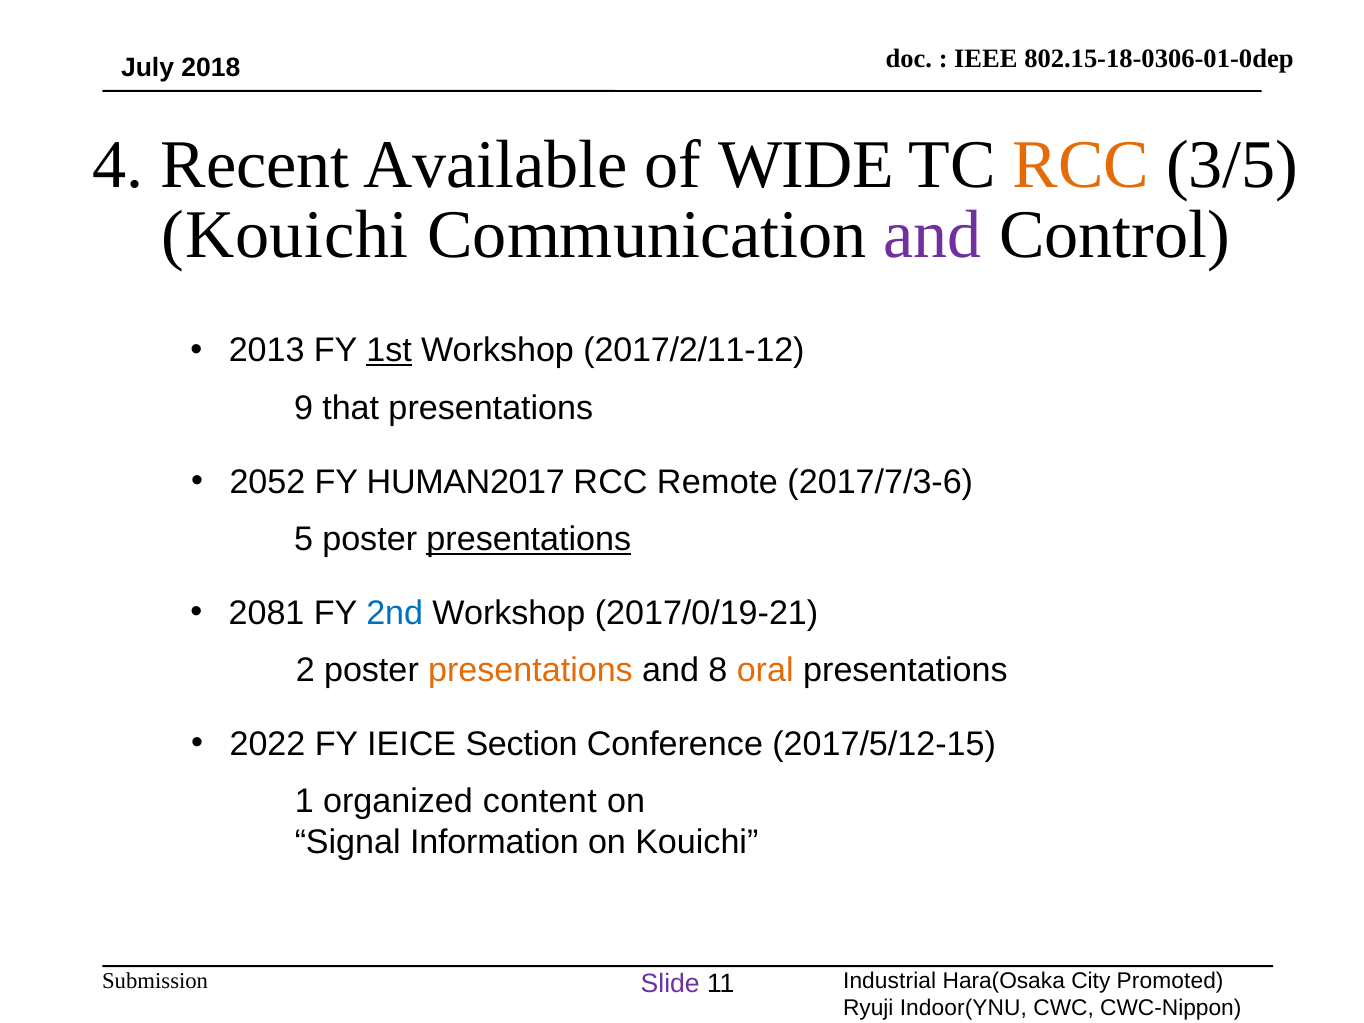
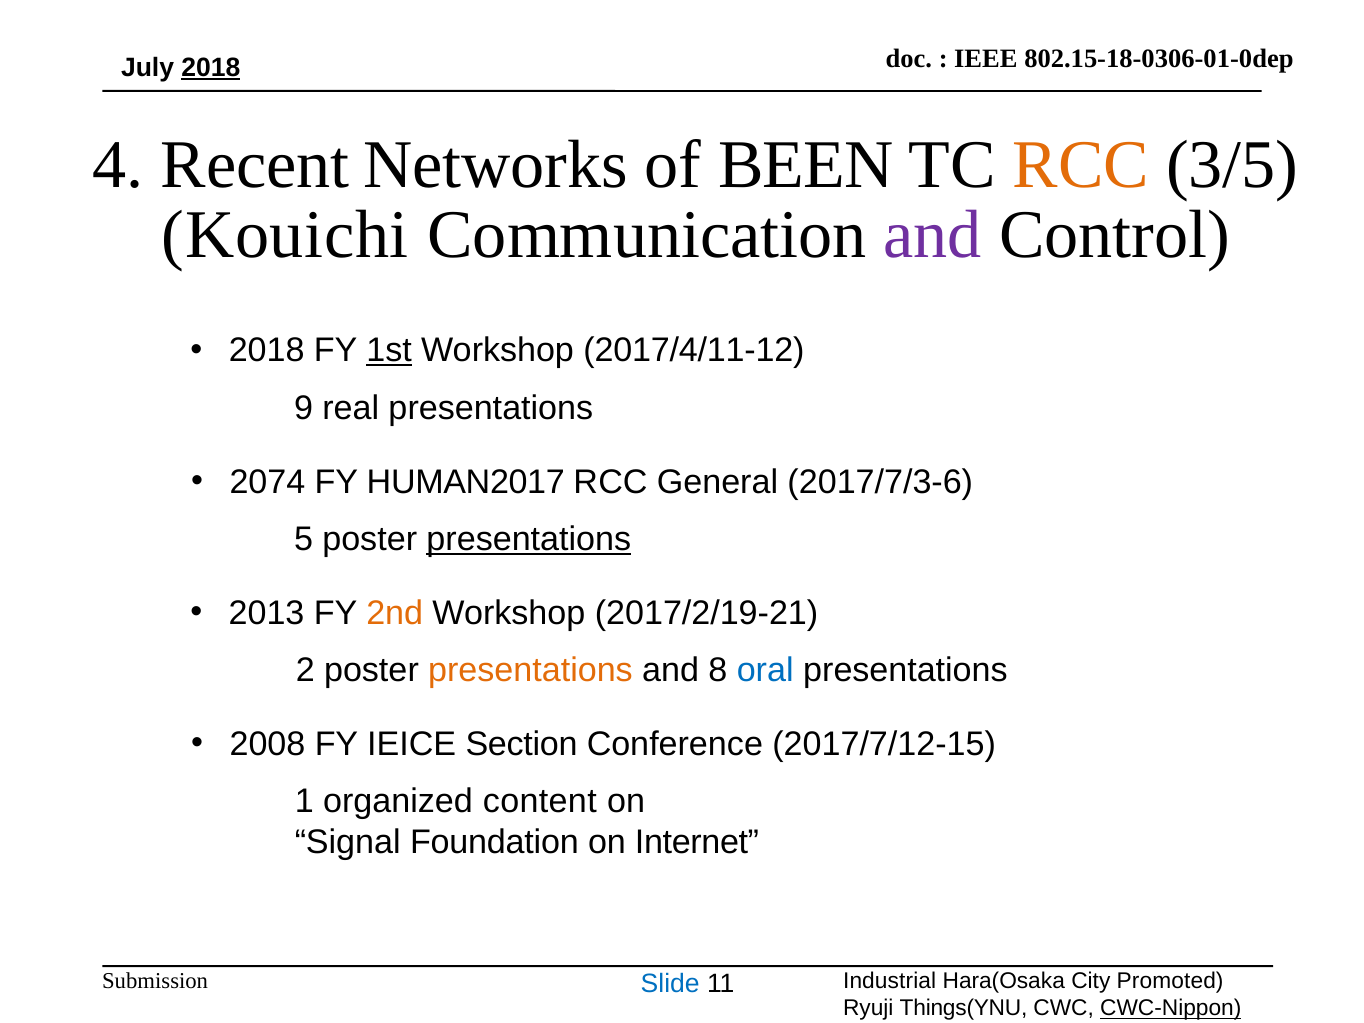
2018 underline: none -> present (211, 68)
Available: Available -> Networks (495, 165)
WIDE: WIDE -> BEEN (806, 165)
2013: 2013 -> 2018 (267, 351)
2017/2/11-12: 2017/2/11-12 -> 2017/4/11-12 (694, 351)
that: that -> real (351, 408)
2052: 2052 -> 2074 (267, 482)
Remote: Remote -> General (717, 482)
2081: 2081 -> 2013 (267, 613)
2nd colour: blue -> orange (395, 613)
2017/0/19-21: 2017/0/19-21 -> 2017/2/19-21 (707, 613)
oral colour: orange -> blue (765, 670)
2022: 2022 -> 2008 (267, 744)
2017/5/12-15: 2017/5/12-15 -> 2017/7/12-15 (884, 744)
Information: Information -> Foundation (494, 842)
on Kouichi: Kouichi -> Internet (697, 842)
Slide colour: purple -> blue (670, 984)
Indoor(YNU: Indoor(YNU -> Things(YNU (964, 1008)
CWC-Nippon underline: none -> present (1171, 1008)
